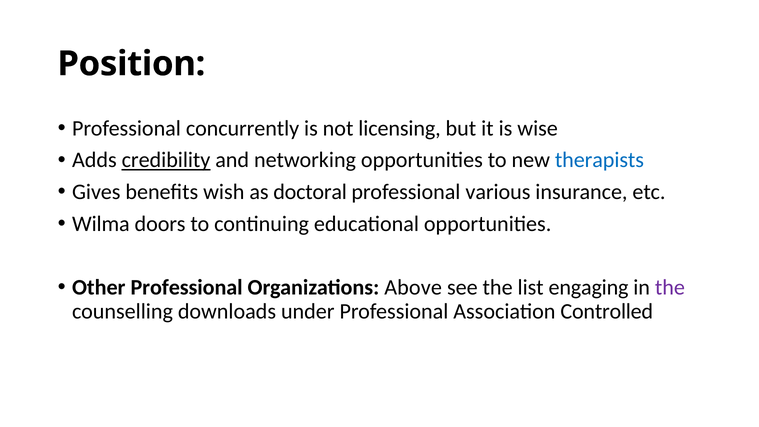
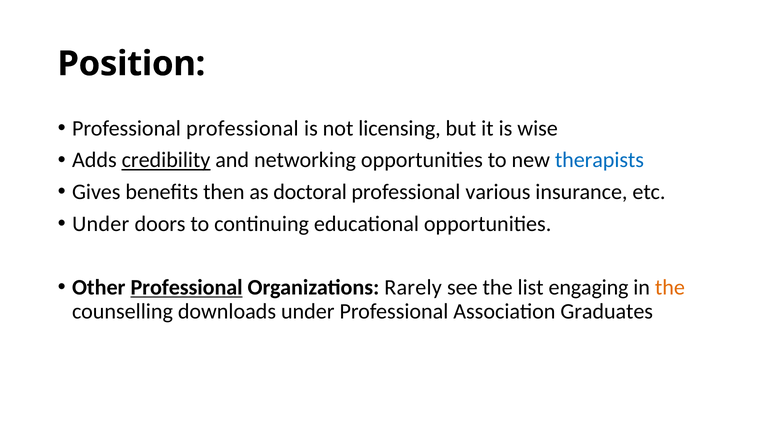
Professional concurrently: concurrently -> professional (242, 128)
wish: wish -> then (224, 192)
Wilma: Wilma -> Under (101, 224)
Professional underline: none -> present (187, 287)
Above: Above -> Rarely (413, 287)
the colour: purple -> orange (670, 287)
Controlled: Controlled -> Graduates (607, 311)
